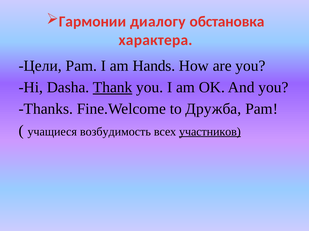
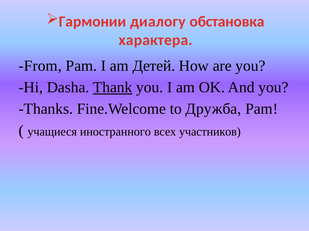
Цели: Цели -> From (40, 66)
Hands: Hands -> Детей (154, 66)
возбудимость: возбудимость -> иностранного (115, 132)
участников underline: present -> none (210, 132)
